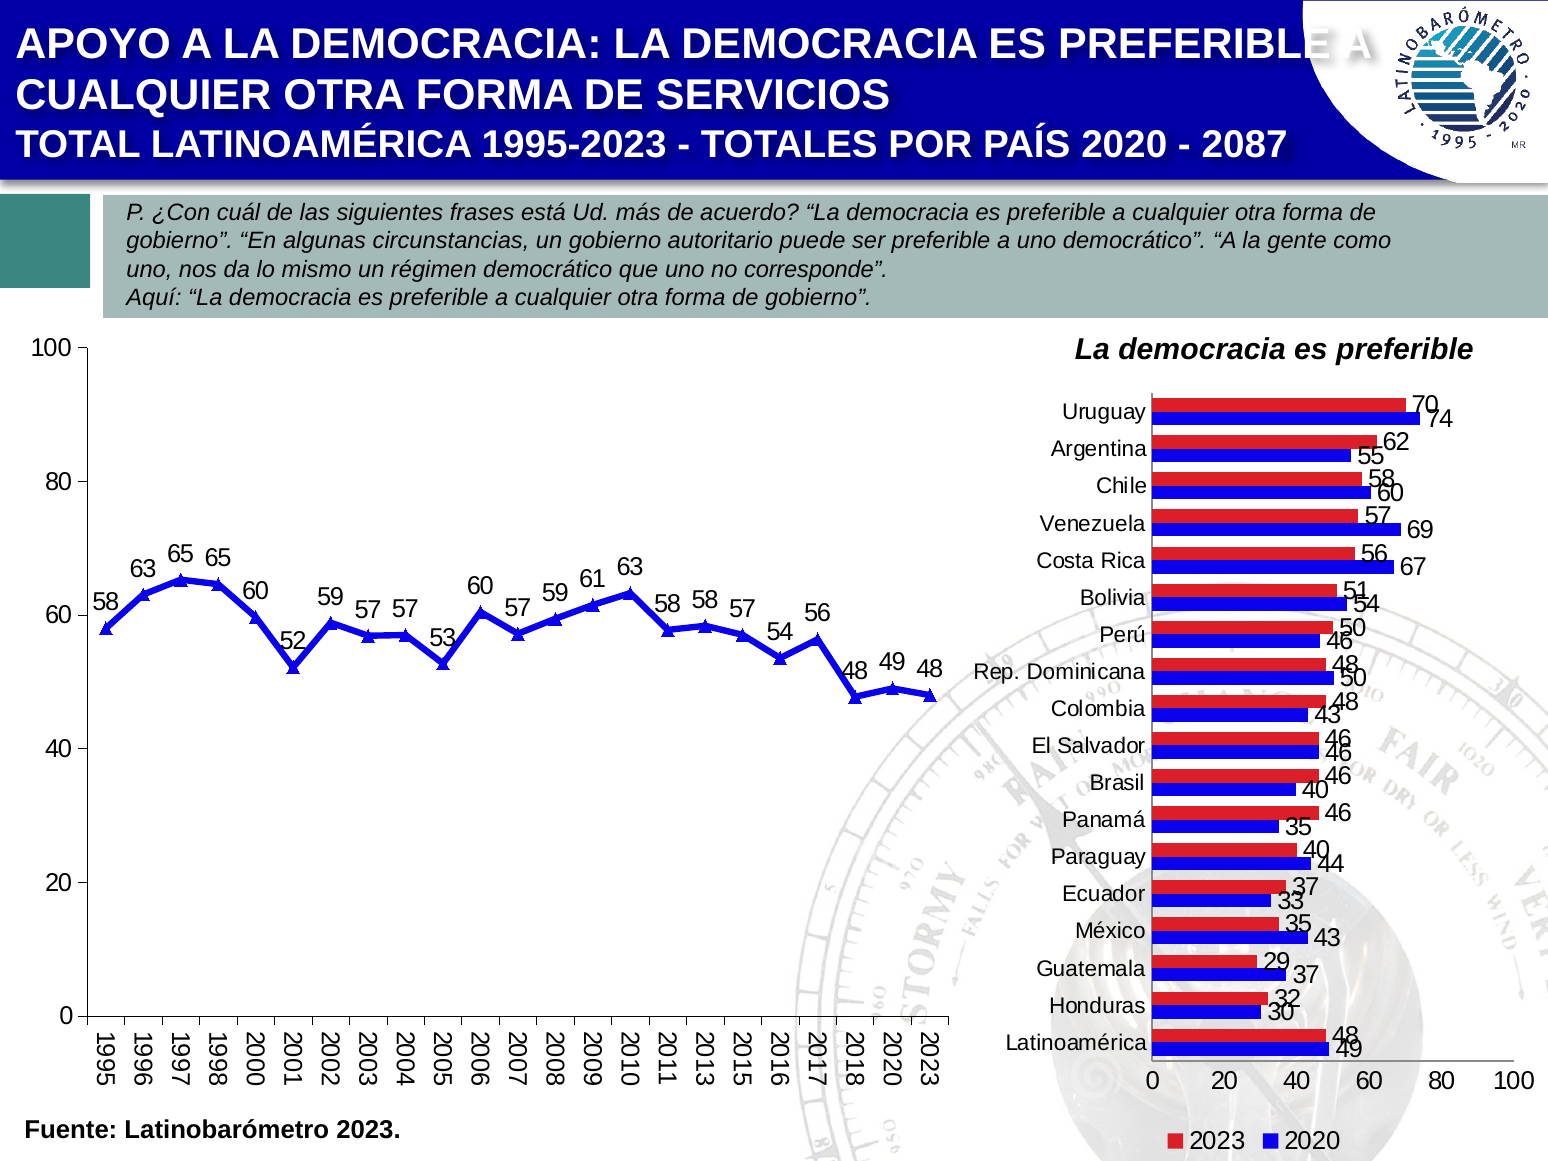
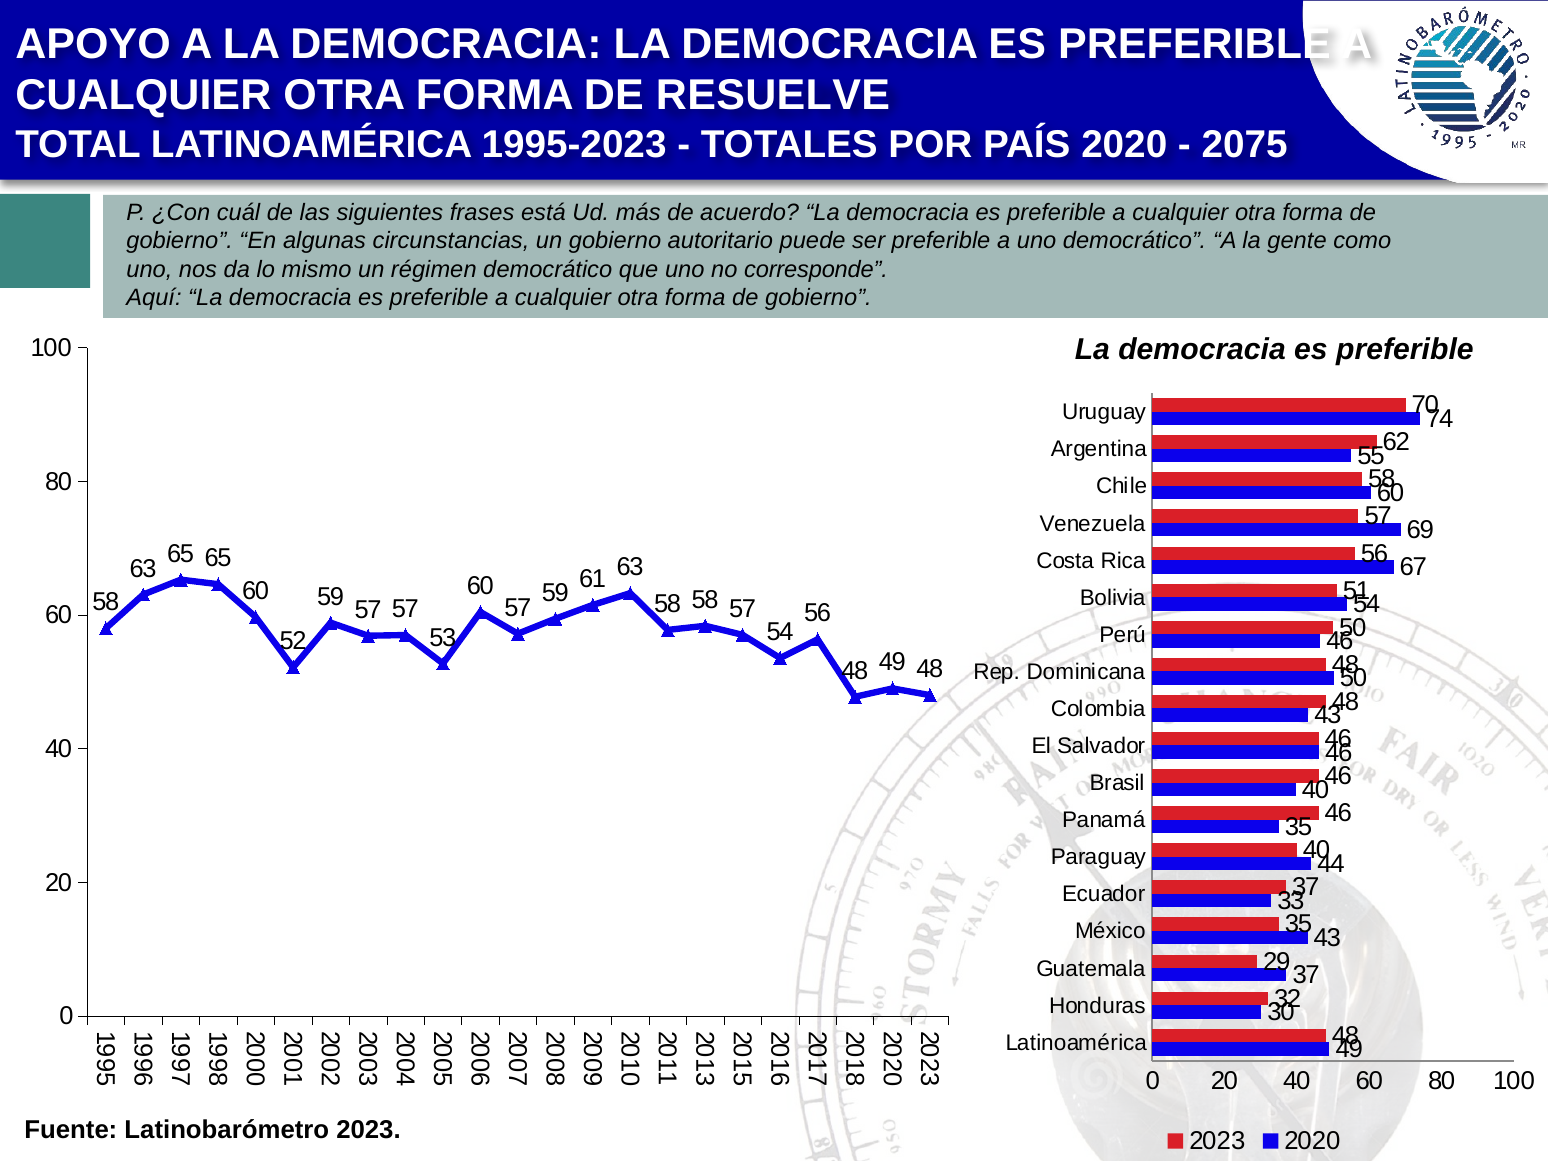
SERVICIOS: SERVICIOS -> RESUELVE (773, 96)
2087: 2087 -> 2075 (1245, 144)
